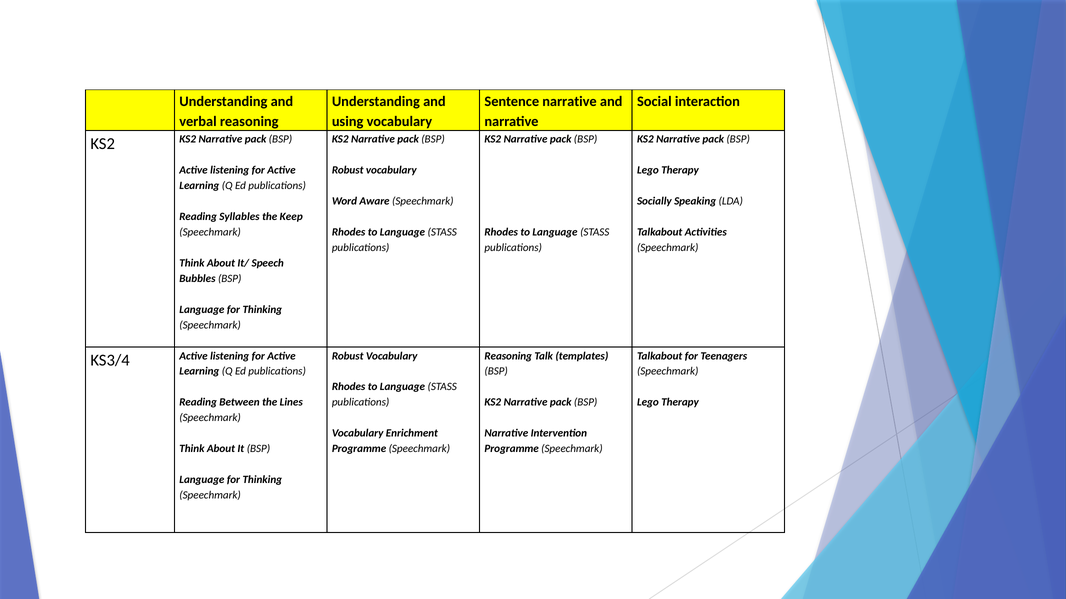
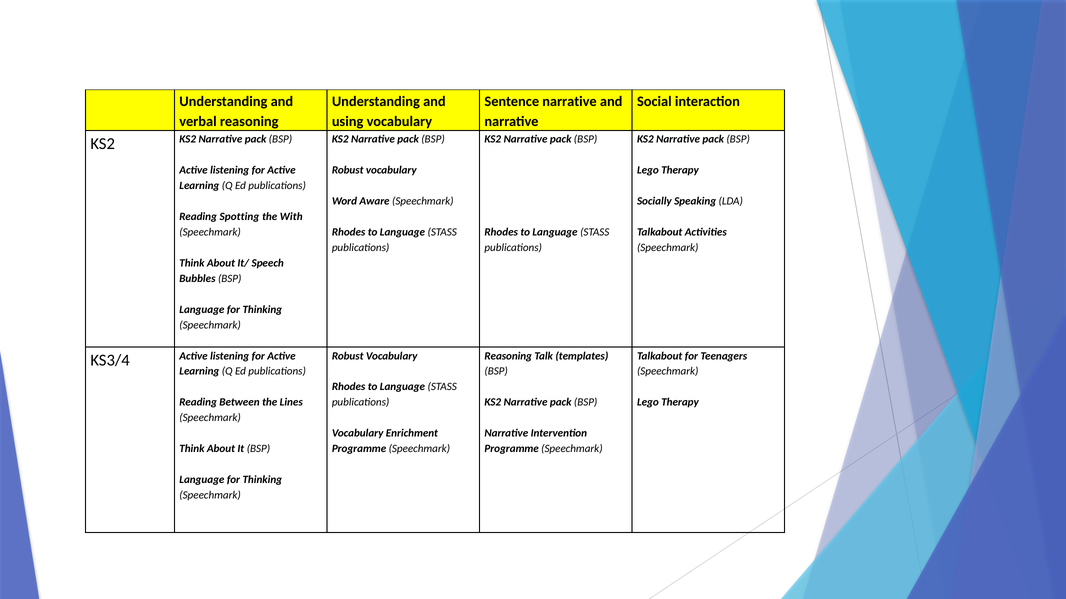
Syllables: Syllables -> Spotting (239, 217)
Keep: Keep -> With (291, 217)
